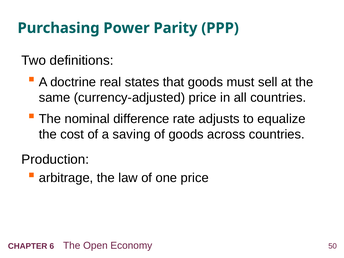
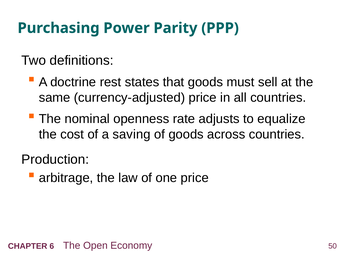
real: real -> rest (110, 82)
difference: difference -> openness (141, 119)
